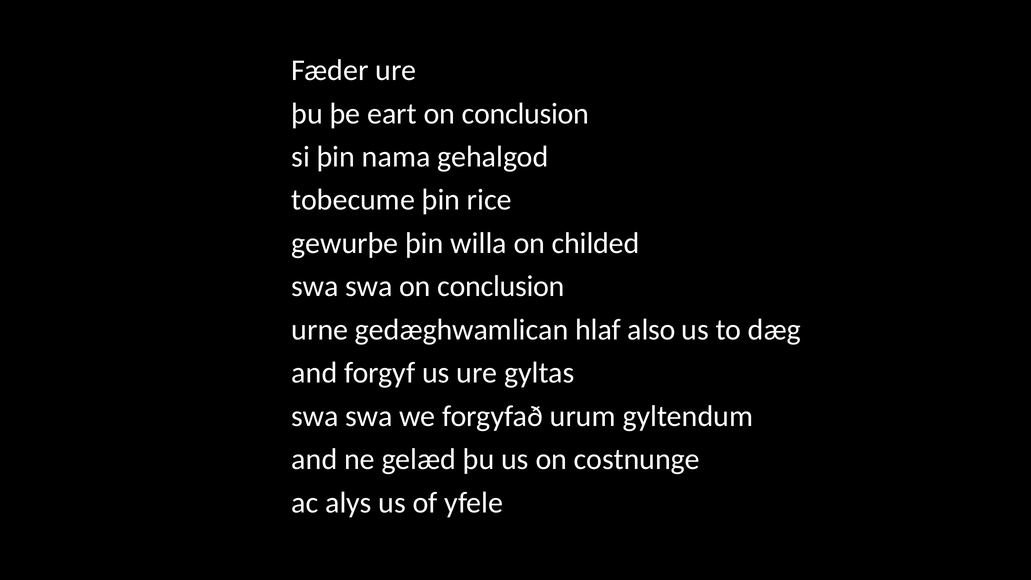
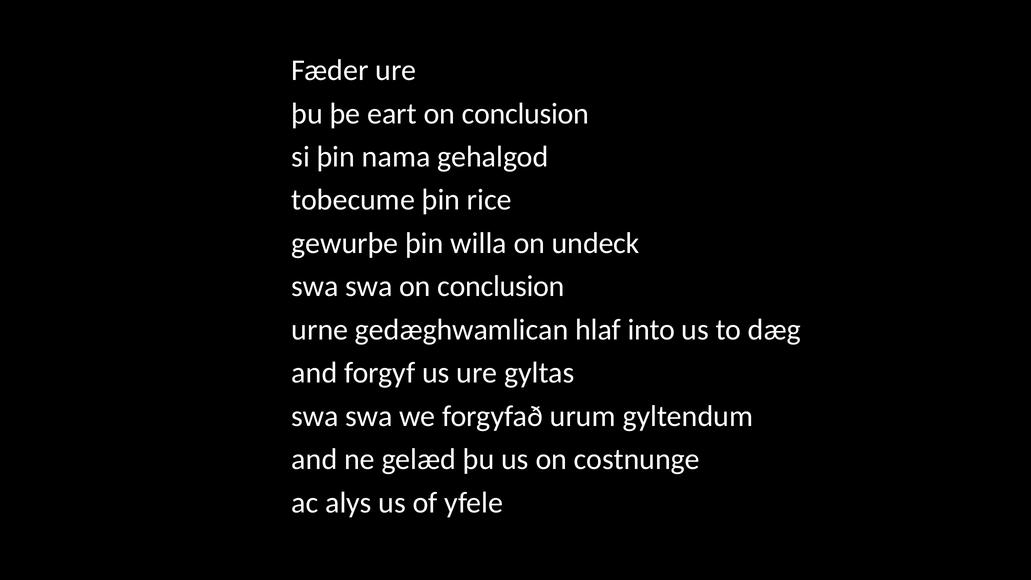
childed: childed -> undeck (596, 243)
also: also -> into (651, 330)
